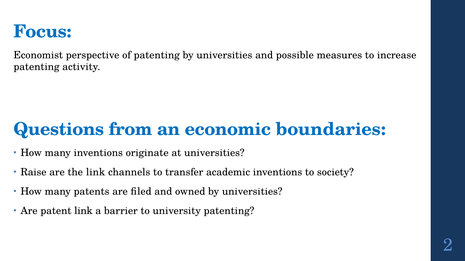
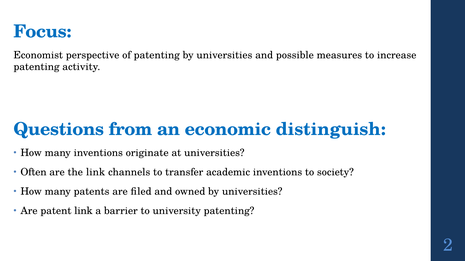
boundaries: boundaries -> distinguish (331, 129)
Raise: Raise -> Often (34, 173)
